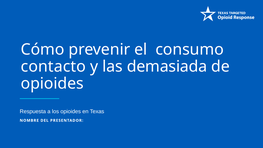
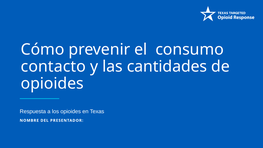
demasiada: demasiada -> cantidades (167, 66)
